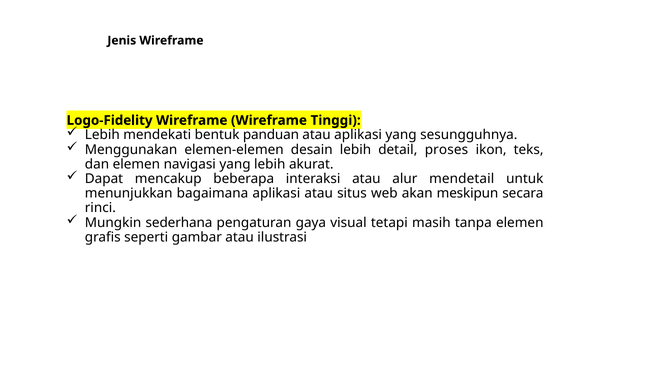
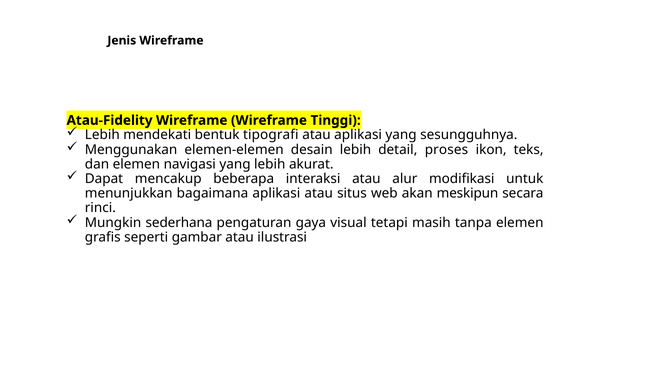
Logo-Fidelity: Logo-Fidelity -> Atau-Fidelity (110, 120)
panduan: panduan -> tipografi (271, 135)
mendetail: mendetail -> modifikasi (462, 179)
